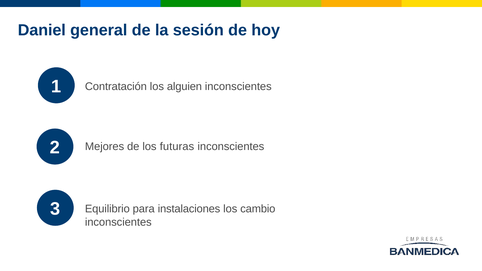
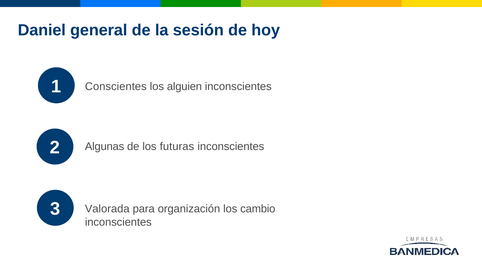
Contratación: Contratación -> Conscientes (116, 86)
Mejores: Mejores -> Algunas (105, 147)
Equilibrio: Equilibrio -> Valorada (107, 209)
instalaciones: instalaciones -> organización (189, 209)
